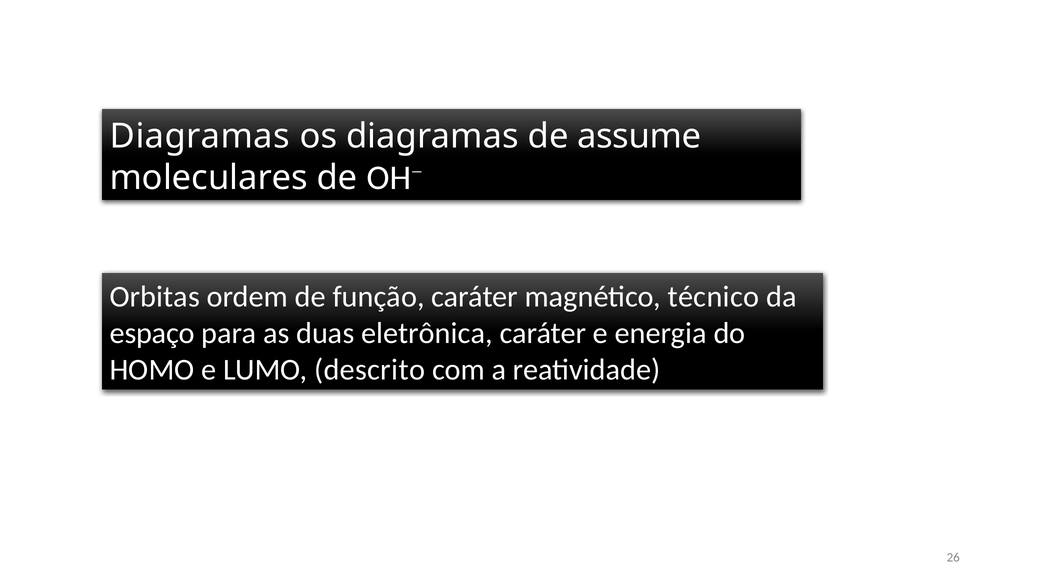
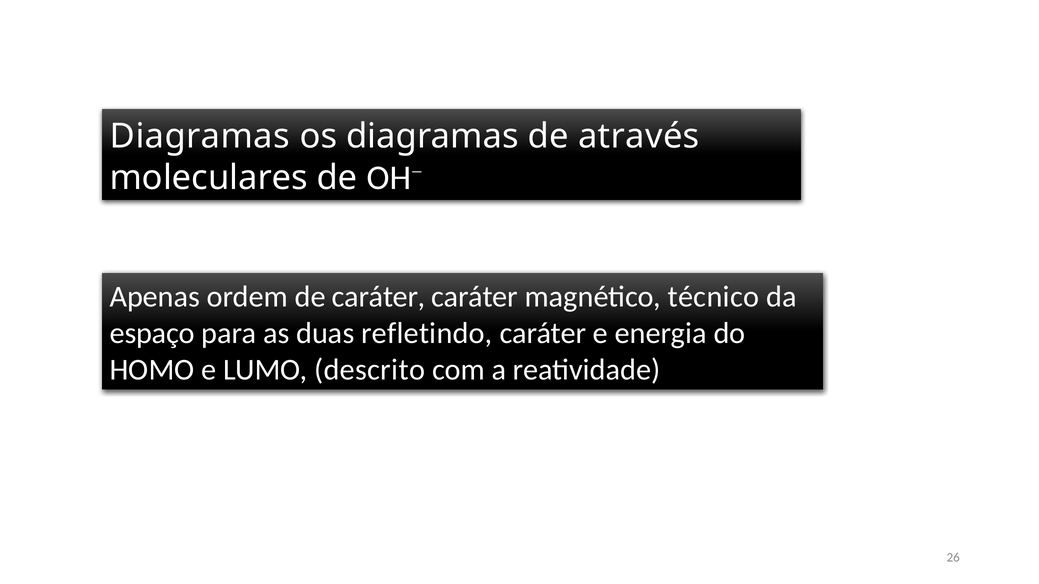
assume: assume -> através (639, 136)
Orbitas: Orbitas -> Apenas (155, 297)
de função: função -> caráter (379, 297)
eletrônica: eletrônica -> refletindo (427, 334)
